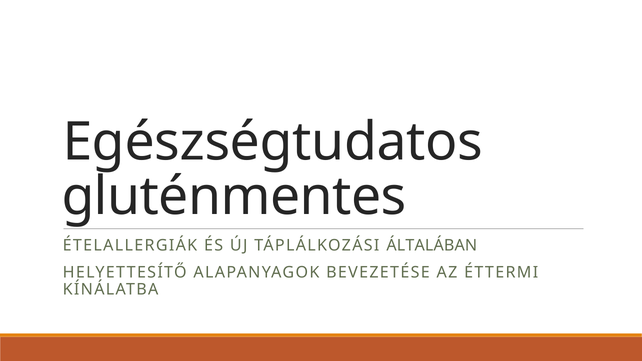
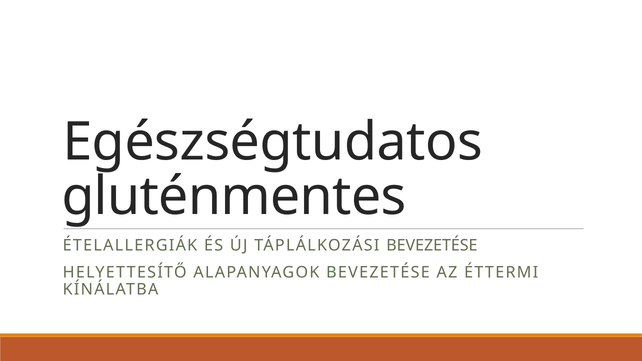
TÁPLÁLKOZÁSI ÁLTALÁBAN: ÁLTALÁBAN -> BEVEZETÉSE (432, 246)
